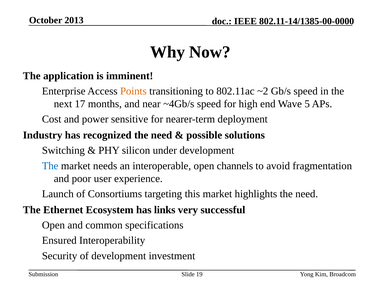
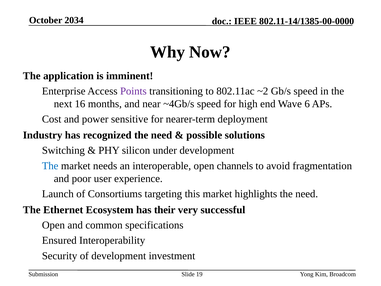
2013: 2013 -> 2034 (74, 20)
Points colour: orange -> purple (133, 91)
17: 17 -> 16 (80, 104)
5: 5 -> 6 (307, 104)
links: links -> their (165, 210)
